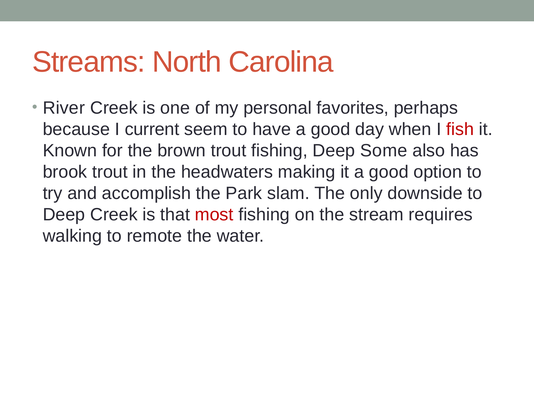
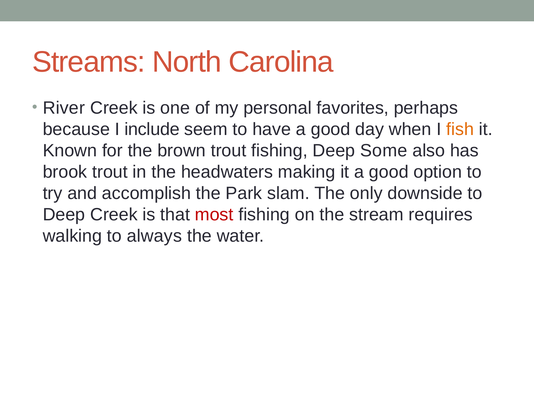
current: current -> include (152, 129)
fish colour: red -> orange (460, 129)
remote: remote -> always (154, 236)
